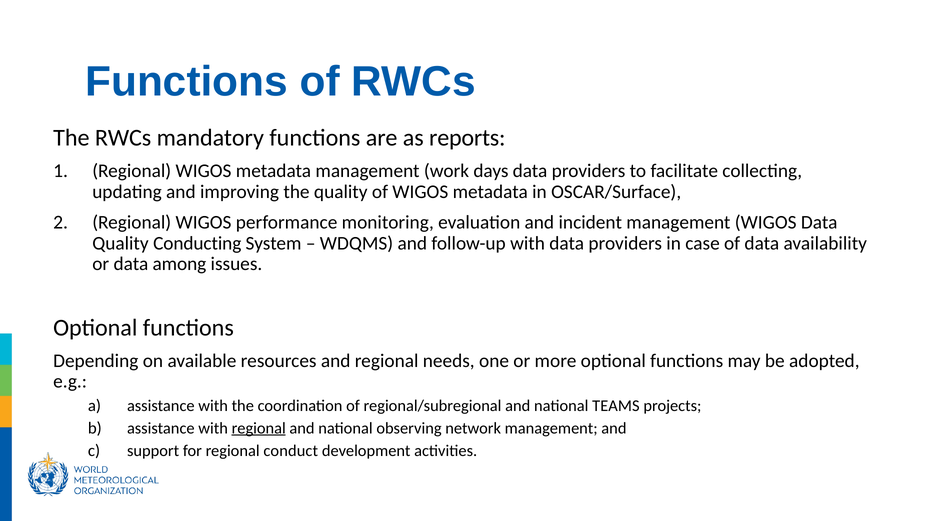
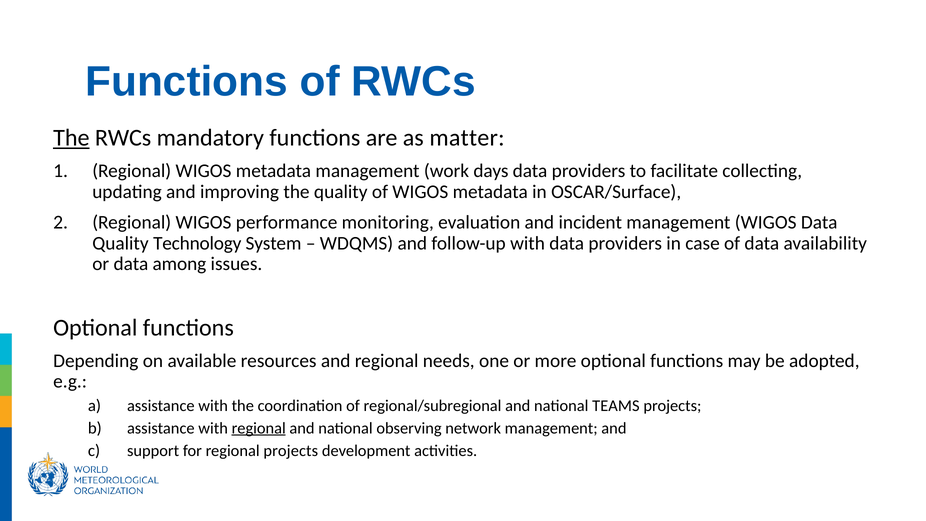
The underline: none -> present (71, 138)
reports: reports -> matter (467, 138)
Conducting: Conducting -> Technology (197, 243)
regional conduct: conduct -> projects (291, 451)
